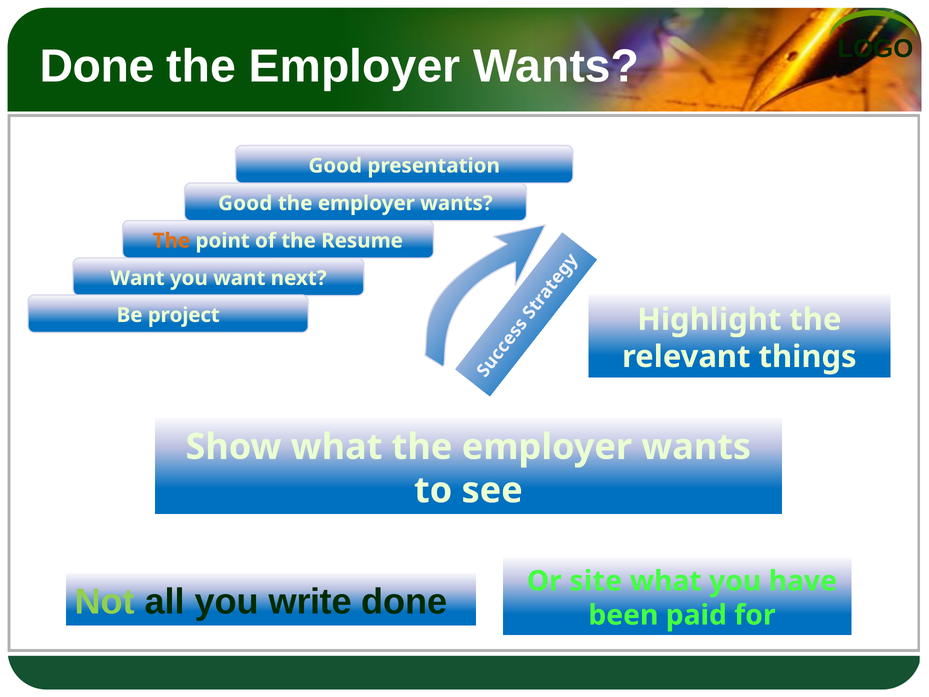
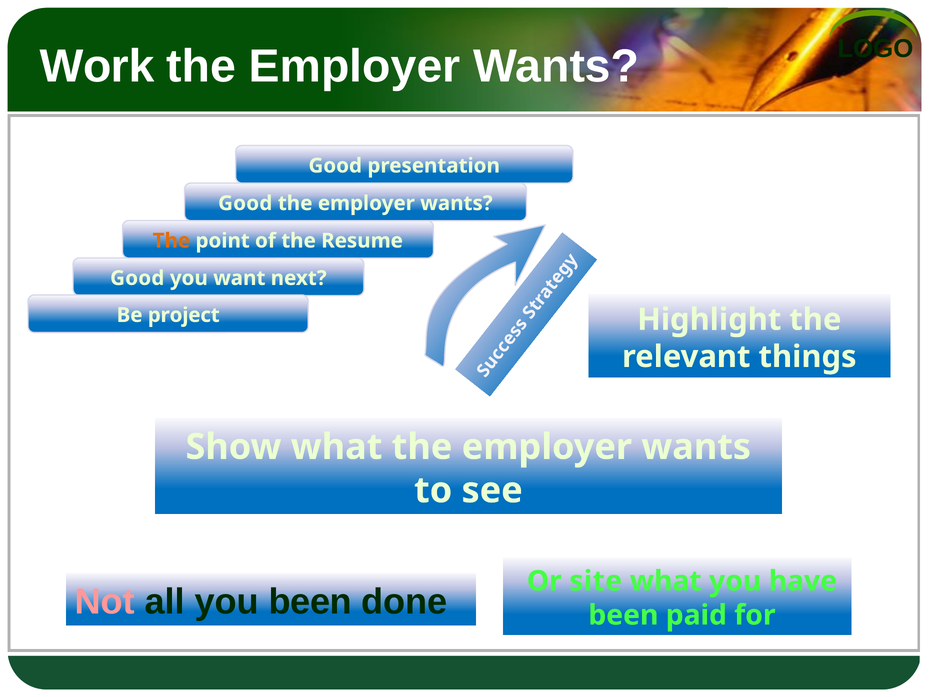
Done: Done -> Work (97, 67)
Want: Want -> Good (137, 278)
Not colour: light green -> pink (105, 602)
you write: write -> been (310, 602)
